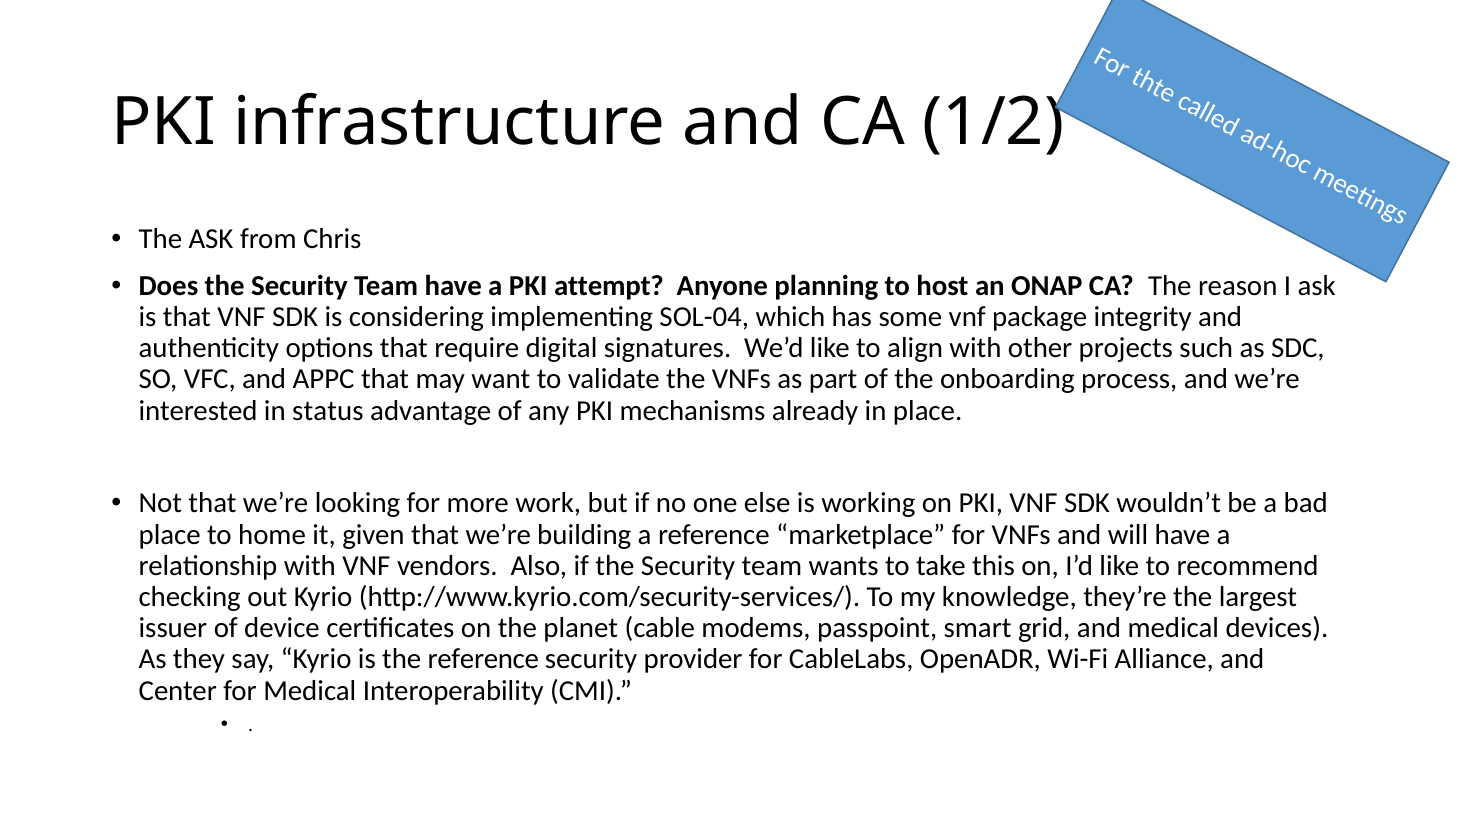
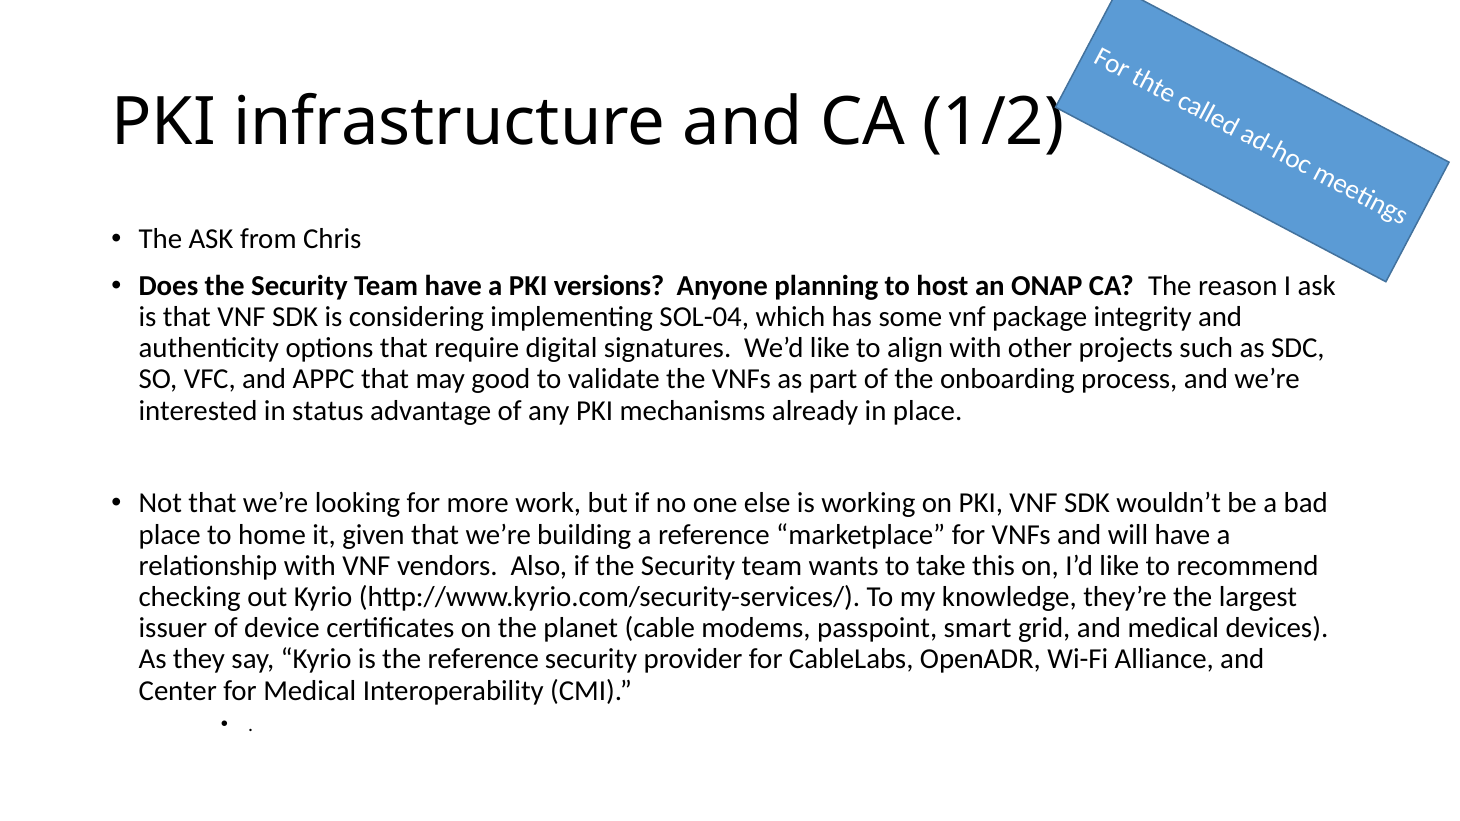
attempt: attempt -> versions (609, 286)
want: want -> good (501, 380)
